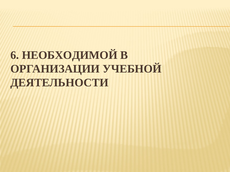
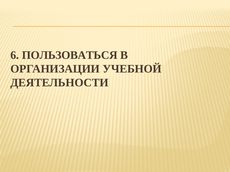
НЕОБХОДИМОЙ: НЕОБХОДИМОЙ -> ПОЛЬЗОВАТЬСЯ (70, 55)
